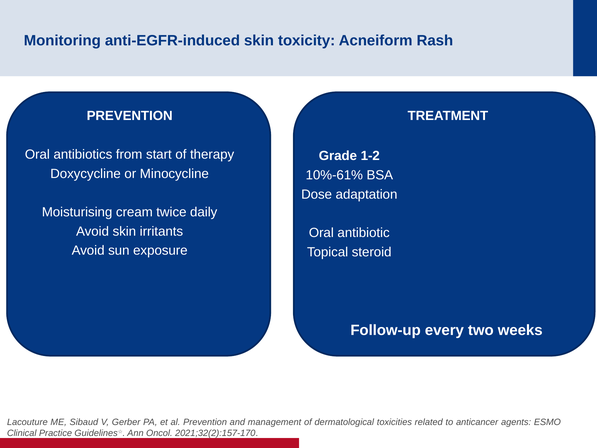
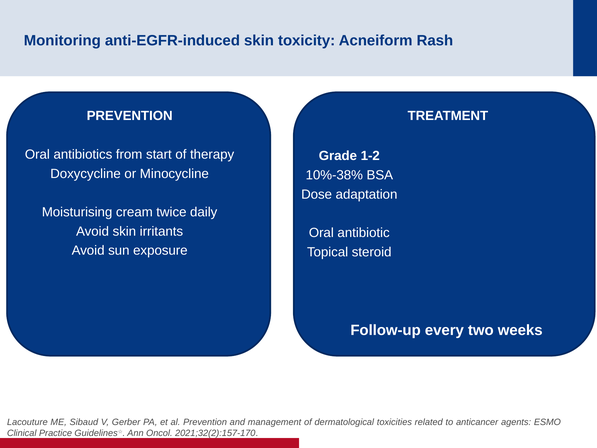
10%-61%: 10%-61% -> 10%-38% (334, 175)
